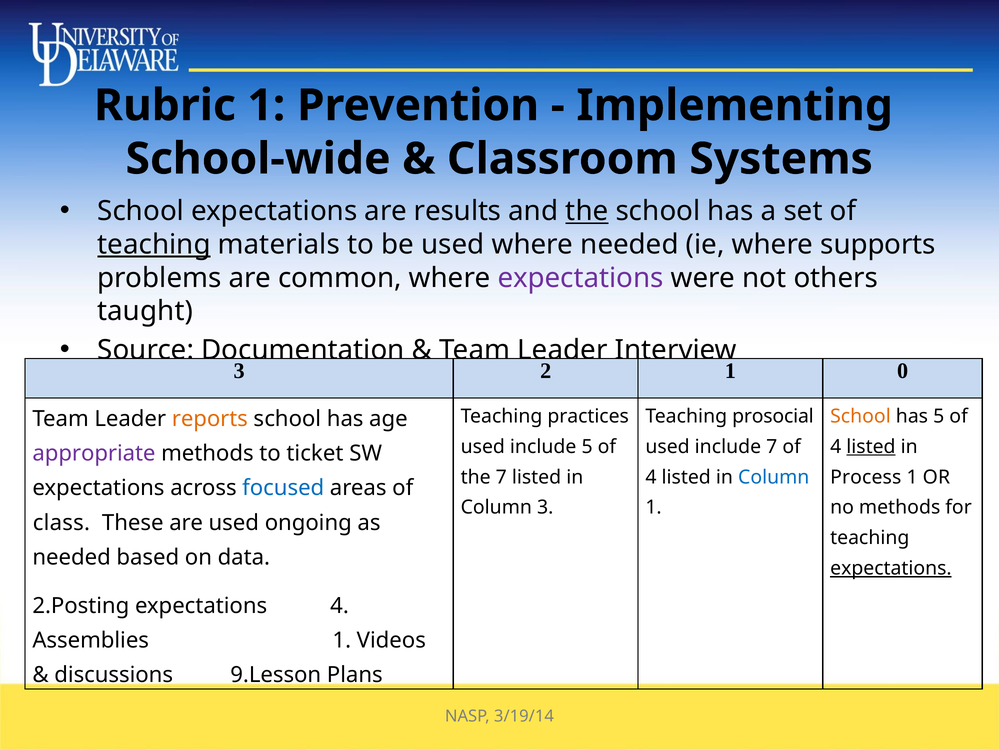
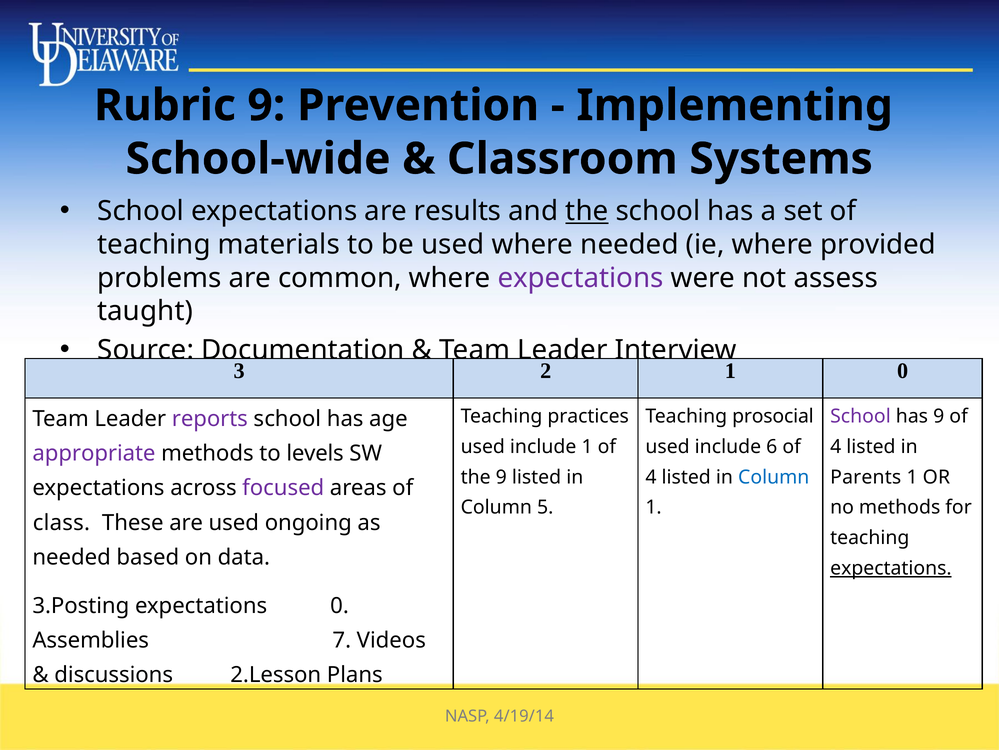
Rubric 1: 1 -> 9 (266, 105)
teaching underline: present -> none (154, 244)
supports: supports -> provided (878, 244)
others: others -> assess (836, 278)
School colour: orange -> purple (860, 416)
has 5: 5 -> 9 (939, 416)
reports colour: orange -> purple (210, 418)
include 5: 5 -> 1 (587, 446)
include 7: 7 -> 6 (772, 446)
listed underline: present -> none (871, 446)
ticket: ticket -> levels (315, 453)
the 7: 7 -> 9 (501, 477)
Process: Process -> Parents (866, 477)
focused colour: blue -> purple (283, 488)
Column 3: 3 -> 5 (545, 507)
2.Posting: 2.Posting -> 3.Posting (81, 605)
expectations 4: 4 -> 0 (340, 605)
Assemblies 1: 1 -> 7 (342, 640)
9.Lesson: 9.Lesson -> 2.Lesson (276, 674)
3/19/14: 3/19/14 -> 4/19/14 (524, 716)
